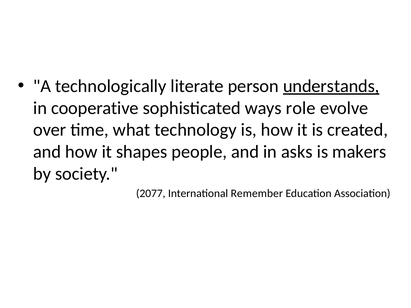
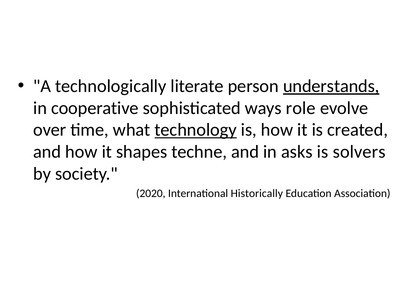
technology underline: none -> present (196, 130)
people: people -> techne (199, 152)
makers: makers -> solvers (359, 152)
2077: 2077 -> 2020 (151, 194)
Remember: Remember -> Historically (257, 194)
